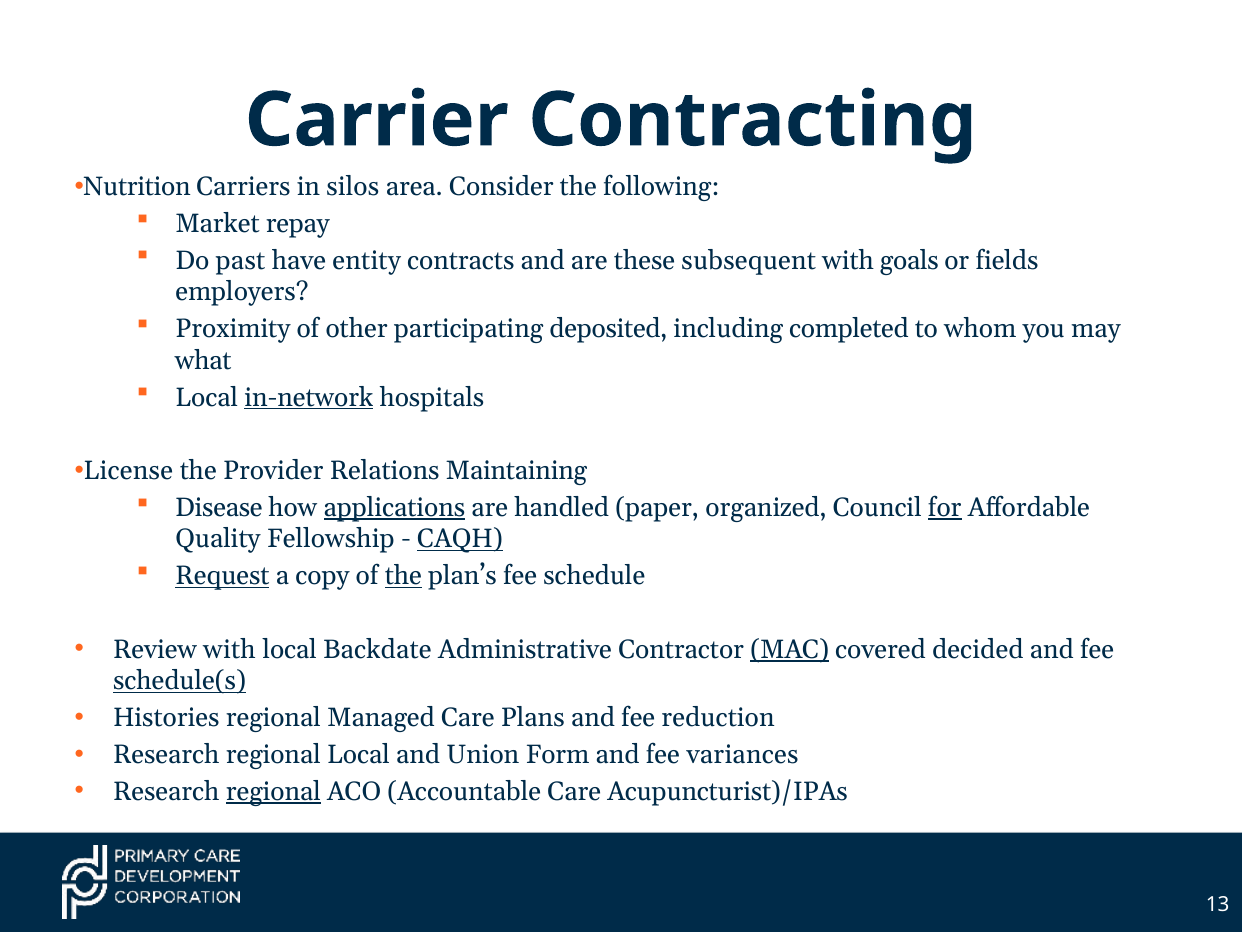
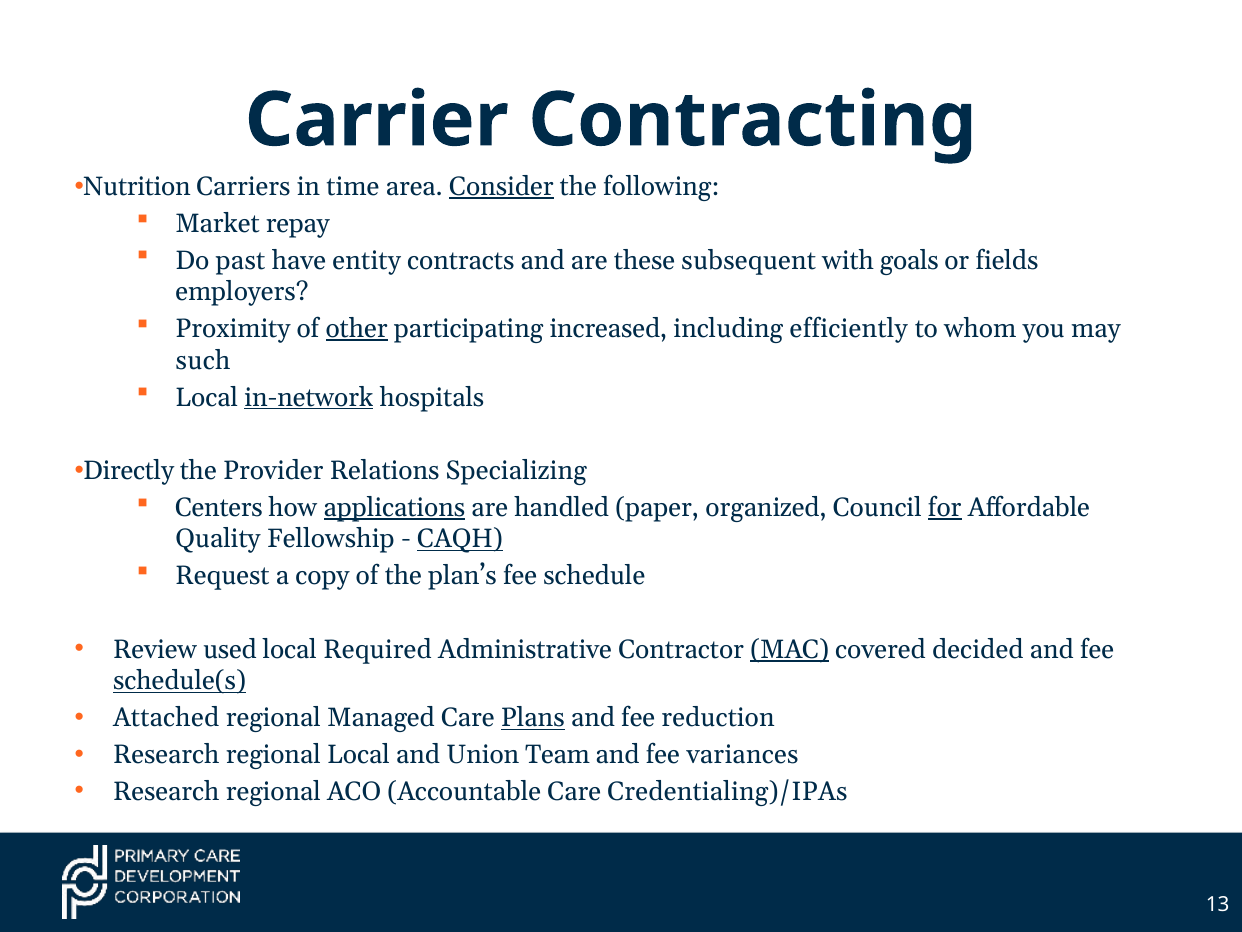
silos: silos -> time (353, 187)
Consider underline: none -> present (501, 187)
other underline: none -> present (357, 329)
deposited: deposited -> increased (608, 329)
completed: completed -> efficiently (849, 329)
what: what -> such (203, 360)
License: License -> Directly (129, 471)
Maintaining: Maintaining -> Specializing (516, 471)
Disease: Disease -> Centers (219, 507)
Request underline: present -> none (222, 576)
the underline: present -> none (403, 576)
Review with: with -> used (230, 649)
Backdate: Backdate -> Required (378, 649)
Histories: Histories -> Attached (166, 718)
Plans underline: none -> present (533, 718)
Form: Form -> Team (558, 754)
regional underline: present -> none (273, 791)
Acupuncturist)/IPAs: Acupuncturist)/IPAs -> Credentialing)/IPAs (727, 791)
